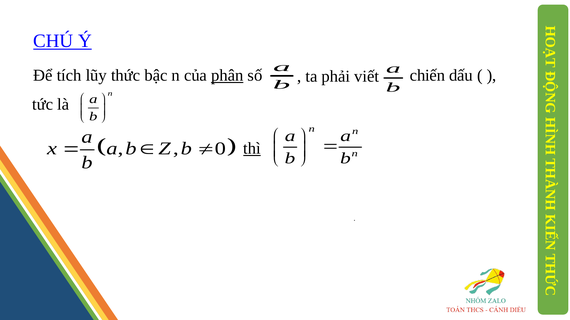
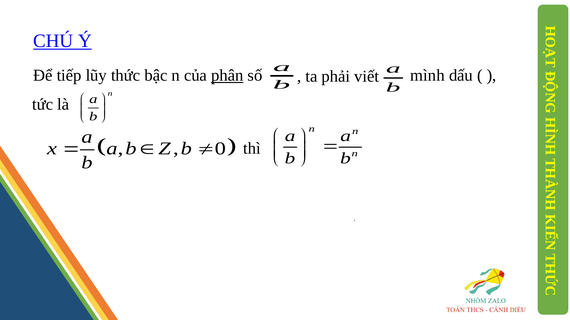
tích: tích -> tiếp (69, 76)
chiến: chiến -> mình (427, 76)
thì underline: present -> none (252, 149)
